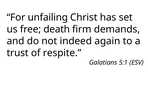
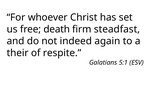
unfailing: unfailing -> whoever (48, 17)
demands: demands -> steadfast (117, 29)
trust: trust -> their (18, 53)
